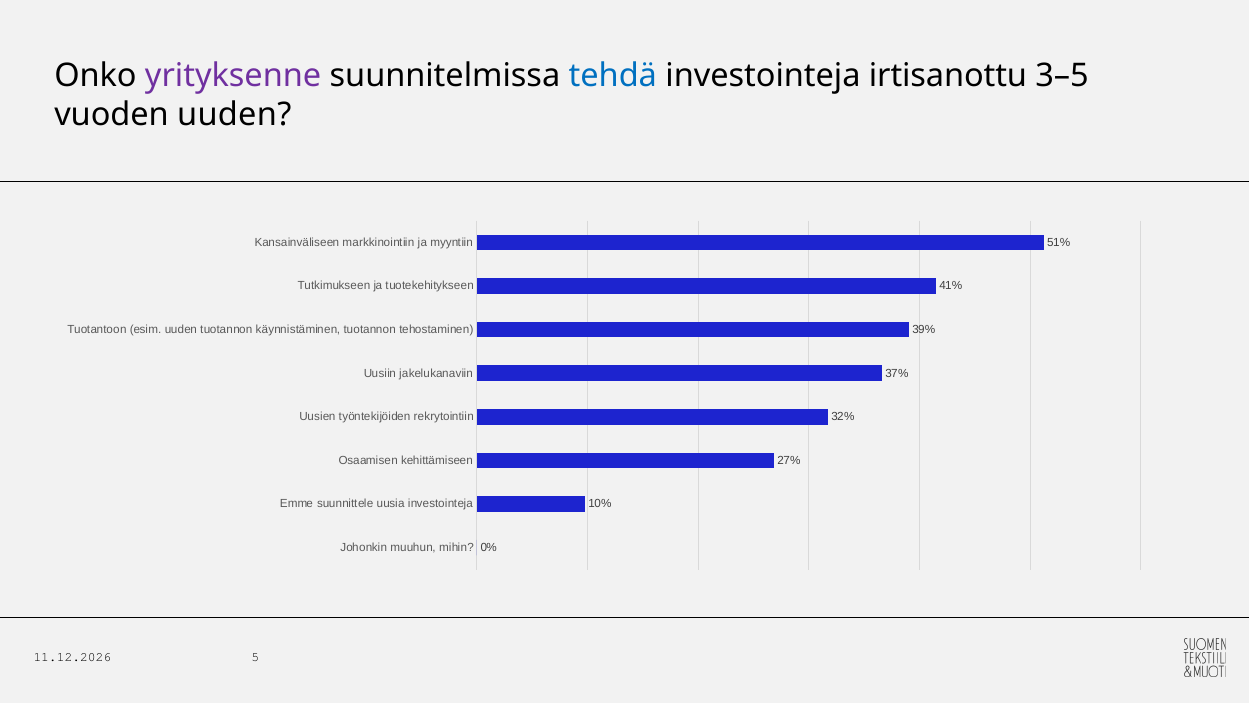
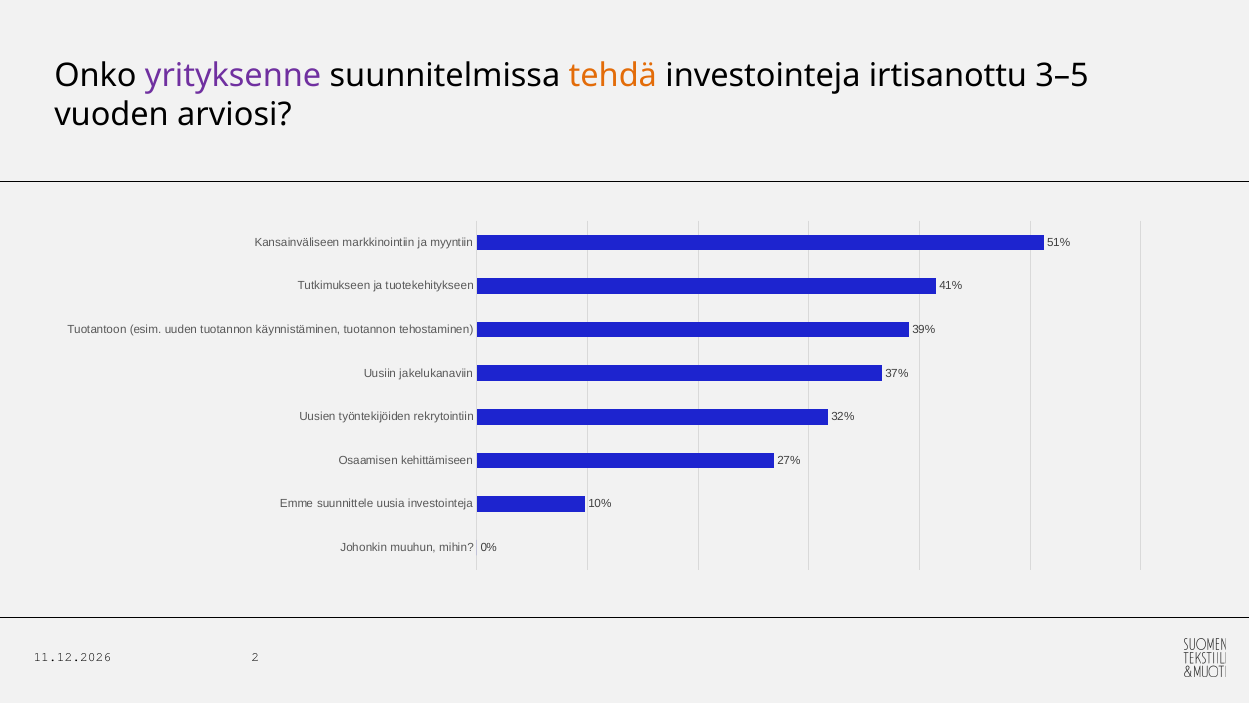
tehdä colour: blue -> orange (613, 75)
vuoden uuden: uuden -> arviosi (234, 114)
5: 5 -> 2 (255, 657)
